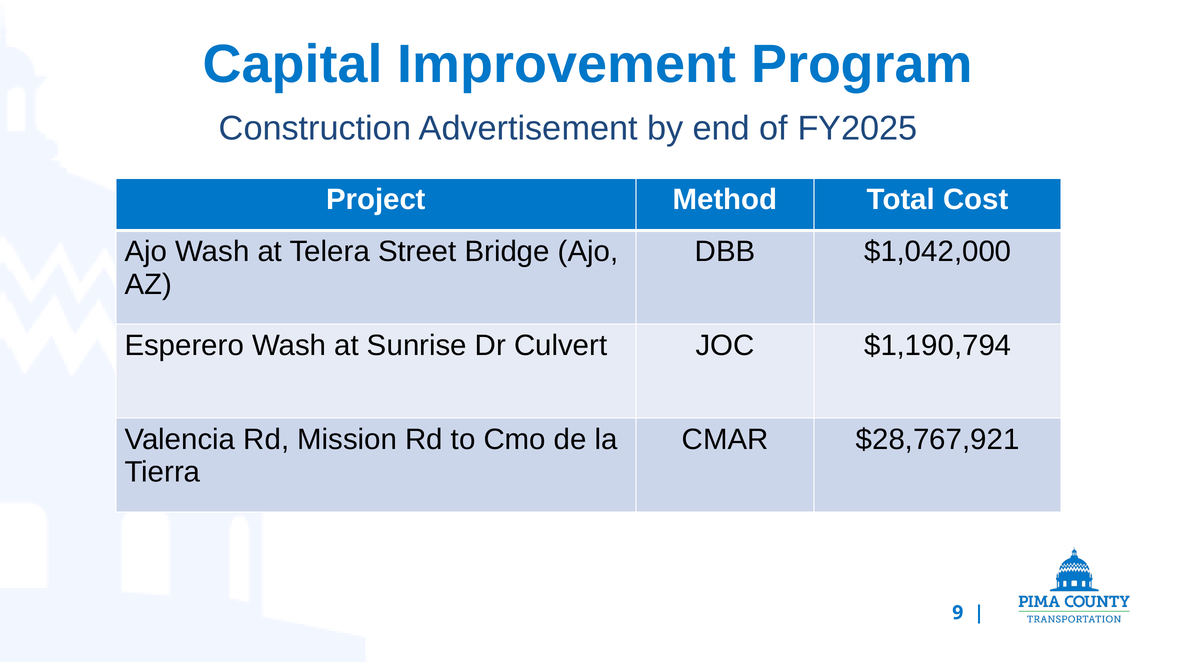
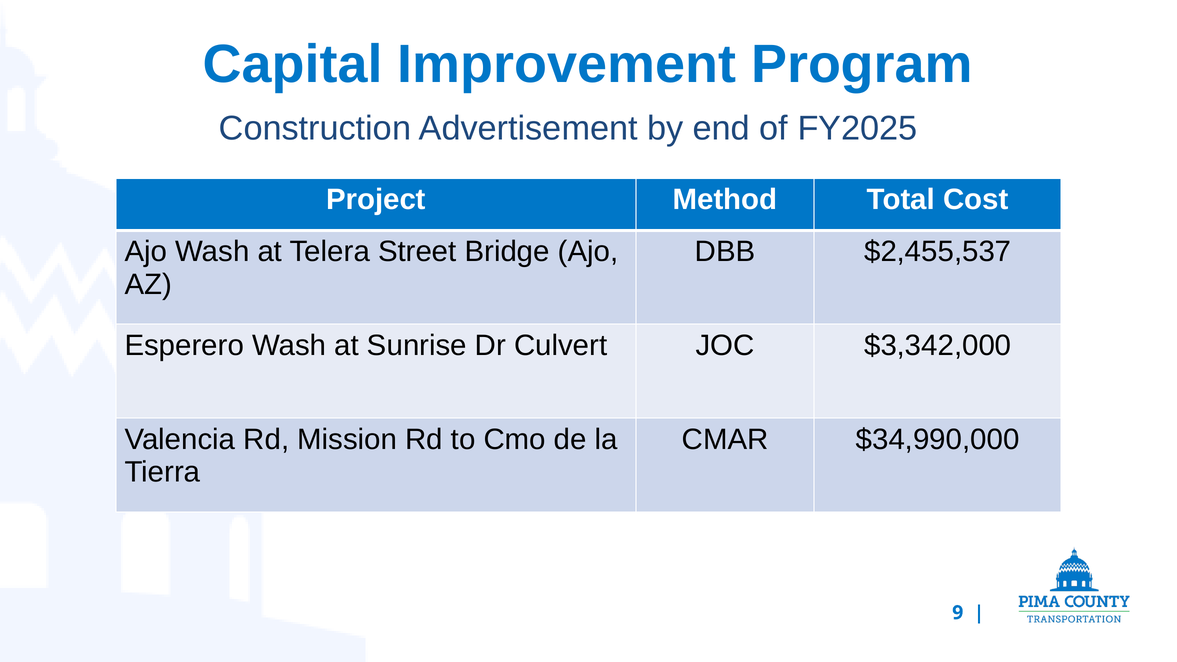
$1,042,000: $1,042,000 -> $2,455,537 (938, 252)
$1,190,794: $1,190,794 -> $3,342,000 (938, 346)
$28,767,921: $28,767,921 -> $34,990,000 (938, 439)
